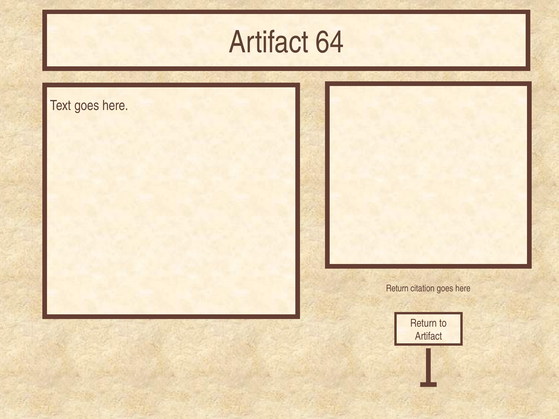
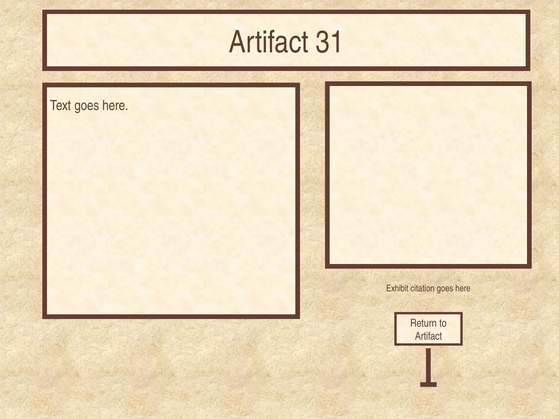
64: 64 -> 31 (330, 42)
Return: Return -> Exhibit (397, 289)
